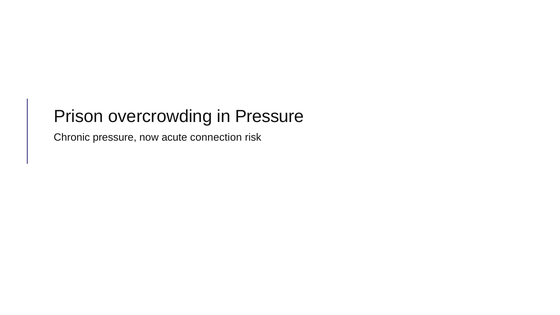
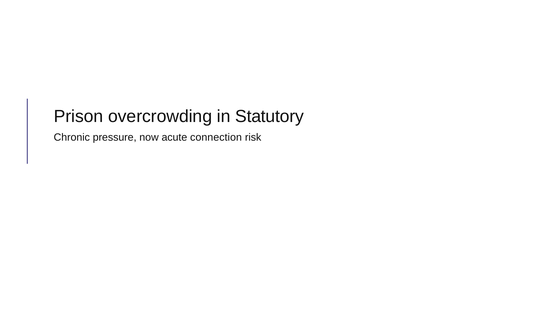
in Pressure: Pressure -> Statutory (270, 116)
